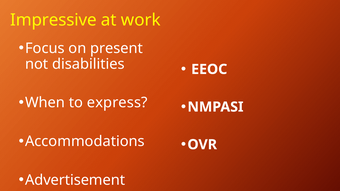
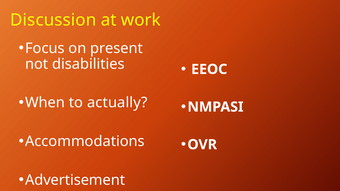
Impressive: Impressive -> Discussion (53, 20)
express: express -> actually (117, 103)
